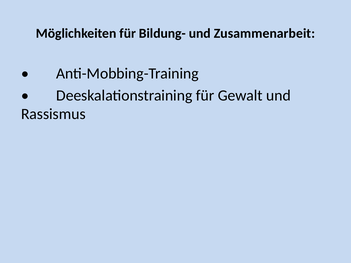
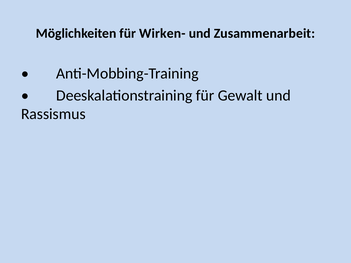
Bildung-: Bildung- -> Wirken- (162, 33)
